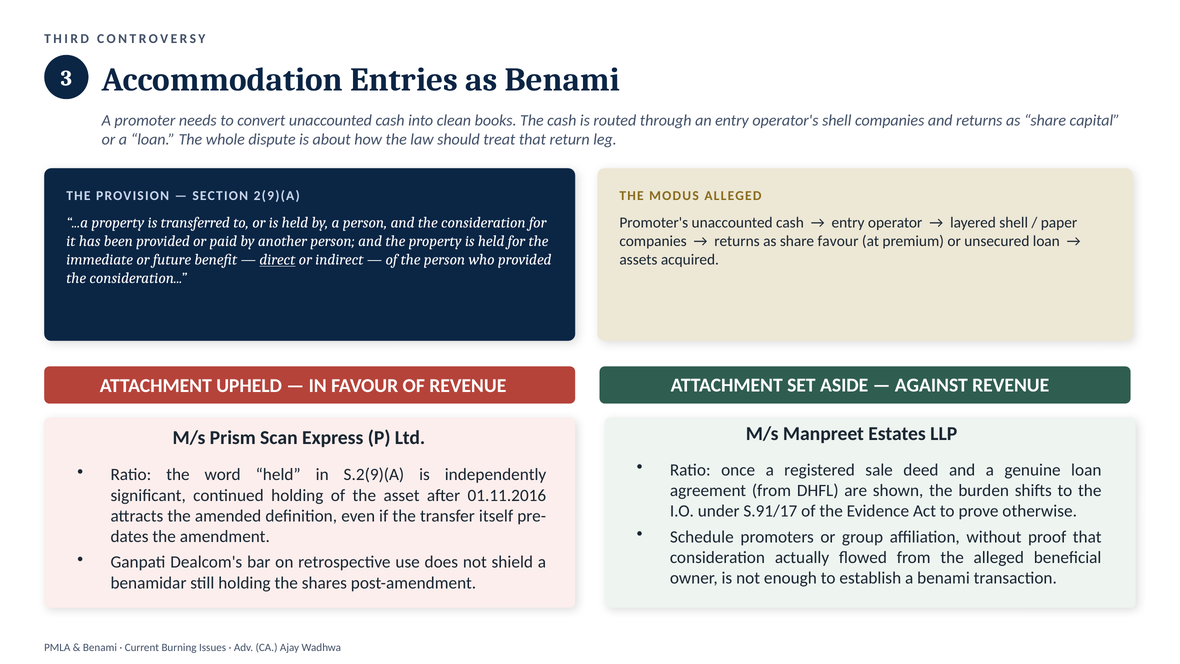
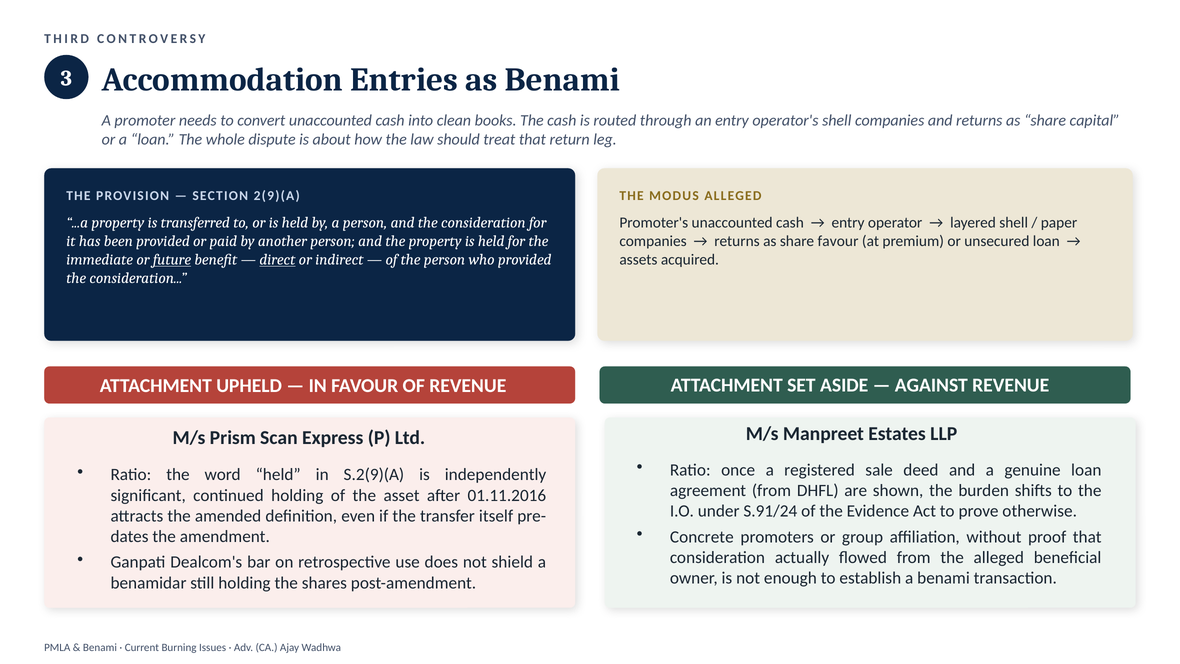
future underline: none -> present (172, 260)
S.91/17: S.91/17 -> S.91/24 (770, 511)
Schedule: Schedule -> Concrete (702, 537)
